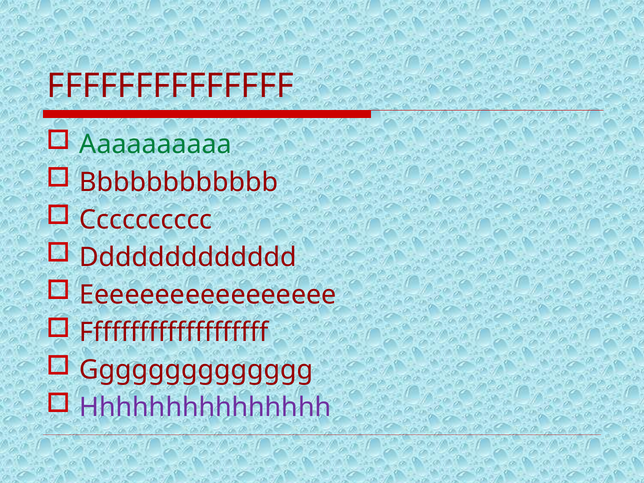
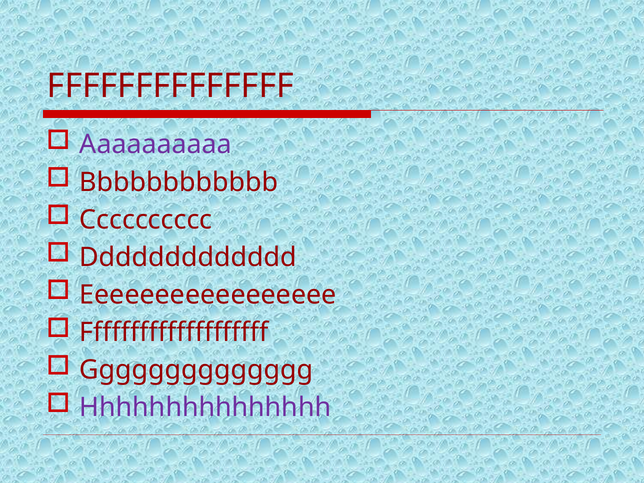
Aaaaaaaaaa colour: green -> purple (156, 145)
